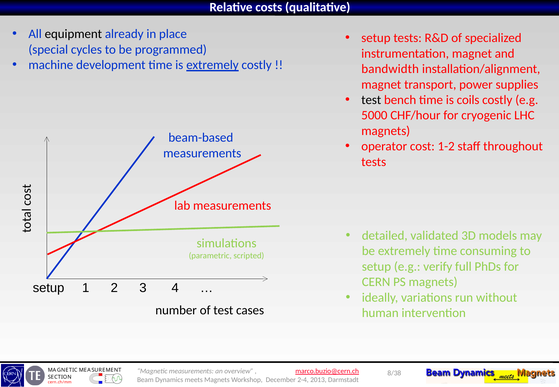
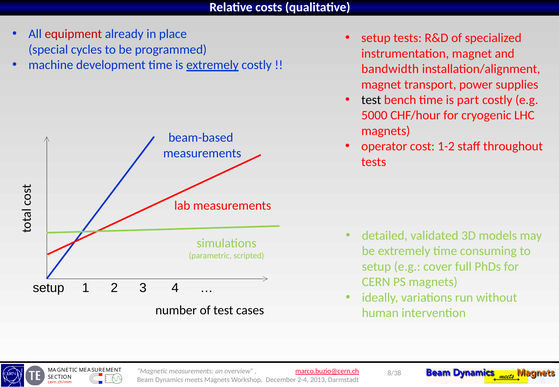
equipment colour: black -> red (73, 34)
coils: coils -> part (468, 100)
verify: verify -> cover (438, 266)
